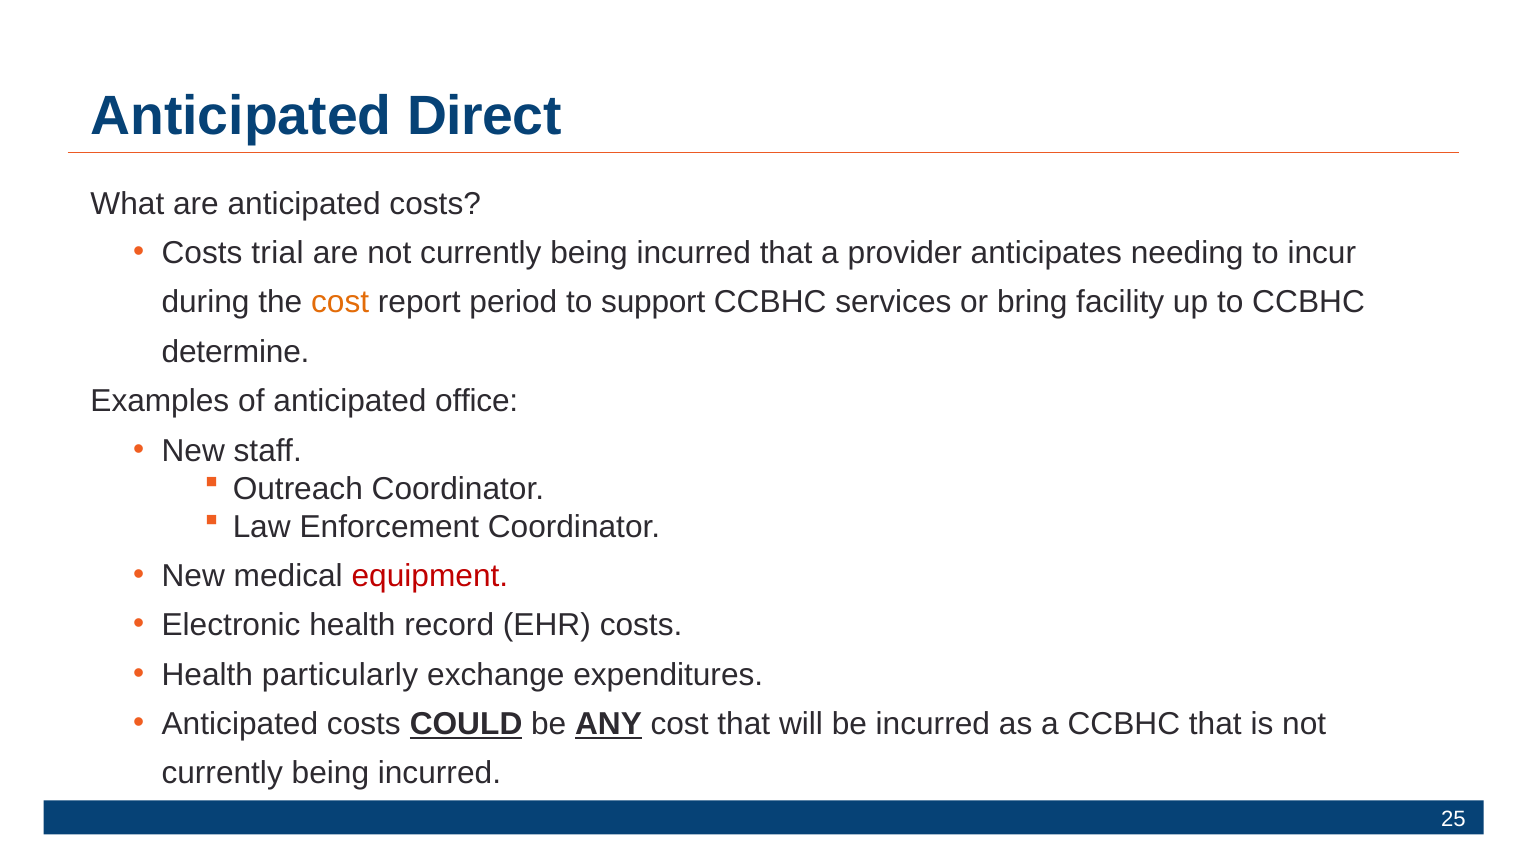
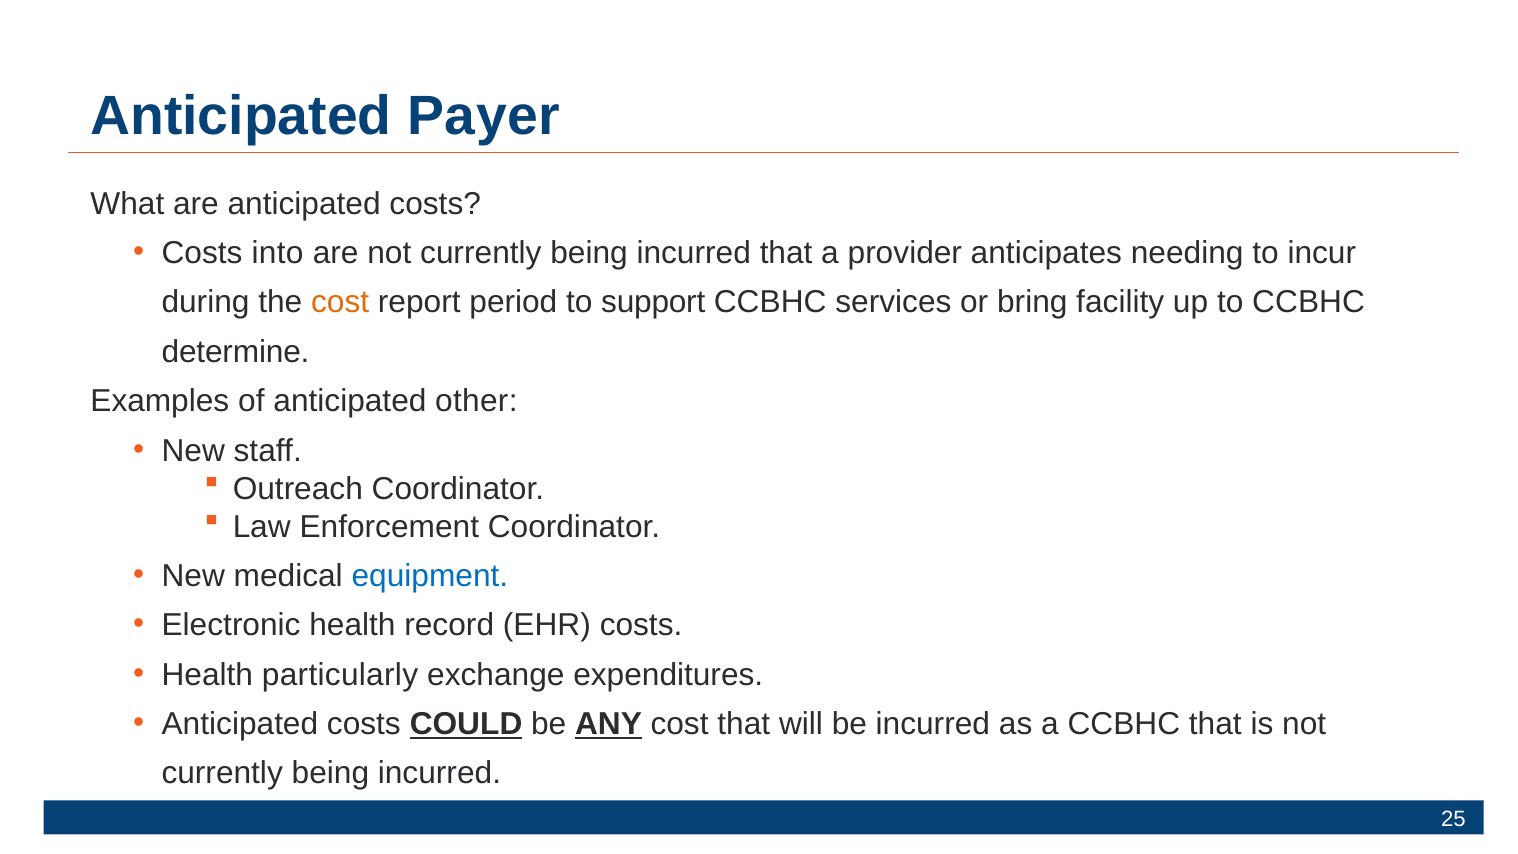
Direct: Direct -> Payer (484, 117)
trial: trial -> into (277, 253)
office: office -> other (476, 401)
equipment colour: red -> blue (430, 576)
